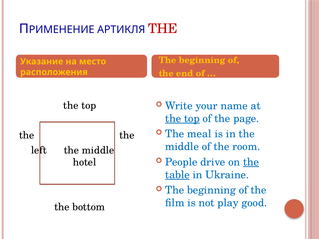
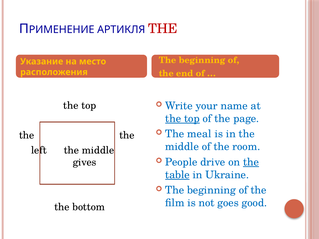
hotel: hotel -> gives (85, 163)
play: play -> goes (228, 203)
